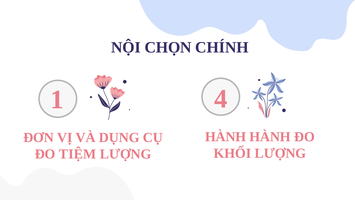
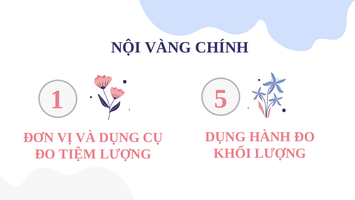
CHỌN: CHỌN -> VÀNG (168, 47)
4: 4 -> 5 (221, 99)
HÀNH: HÀNH -> DỤNG (226, 136)
